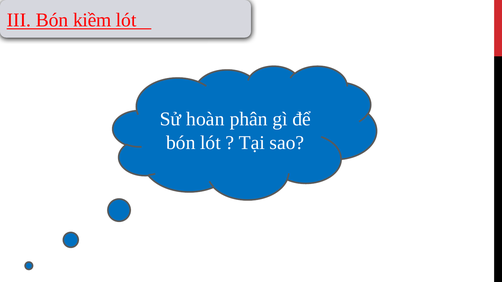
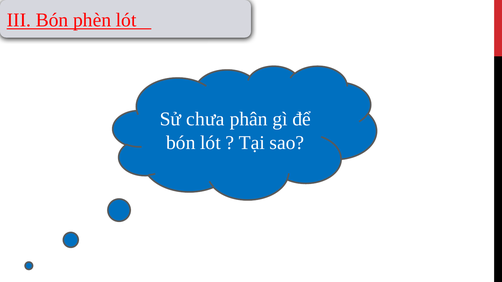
kiềm: kiềm -> phèn (92, 20)
hoàn: hoàn -> chưa (205, 119)
